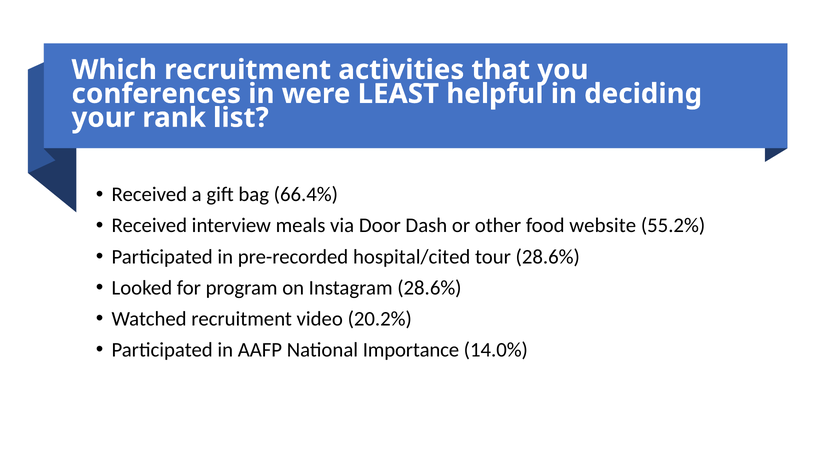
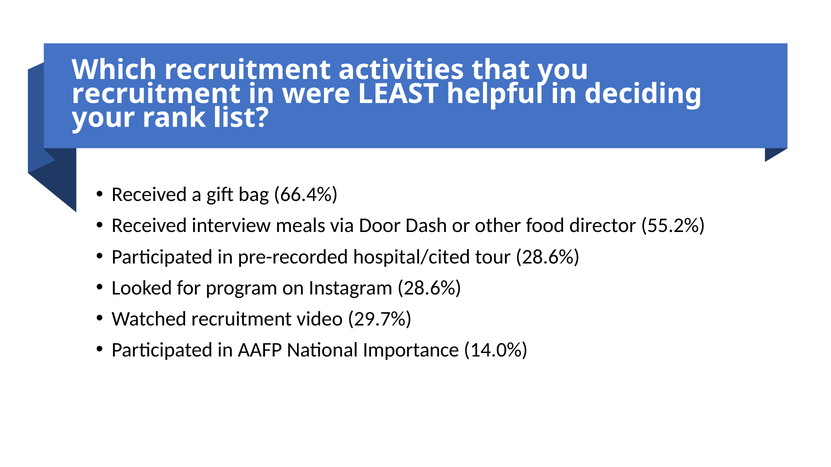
conferences: conferences -> recruitment (156, 94)
website: website -> director (603, 226)
20.2%: 20.2% -> 29.7% (380, 319)
